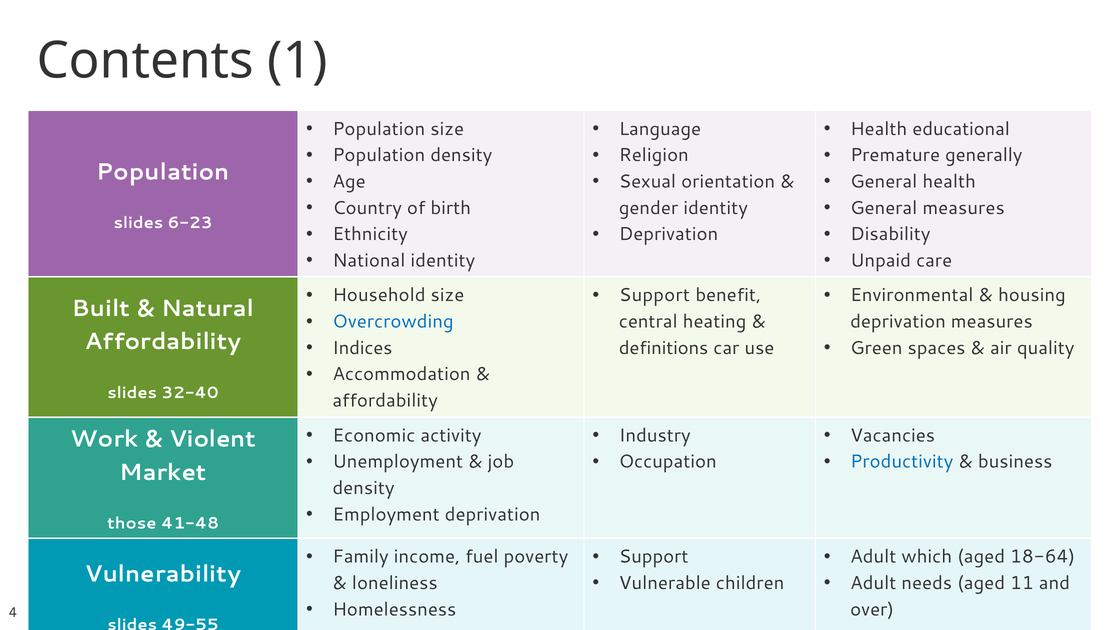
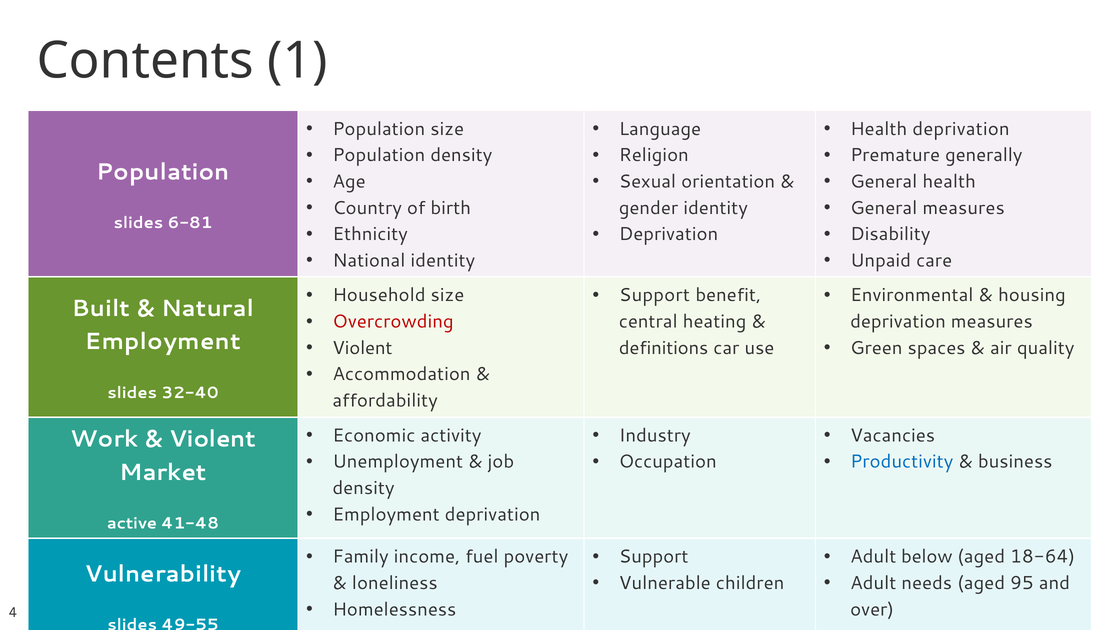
Health educational: educational -> deprivation (961, 129)
6-23: 6-23 -> 6-81 (190, 223)
Overcrowding colour: blue -> red (393, 322)
Affordability: Affordability -> Employment (163, 342)
Indices: Indices -> Violent (362, 348)
those: those -> active (132, 523)
which: which -> below (927, 557)
11: 11 -> 95 (1022, 583)
